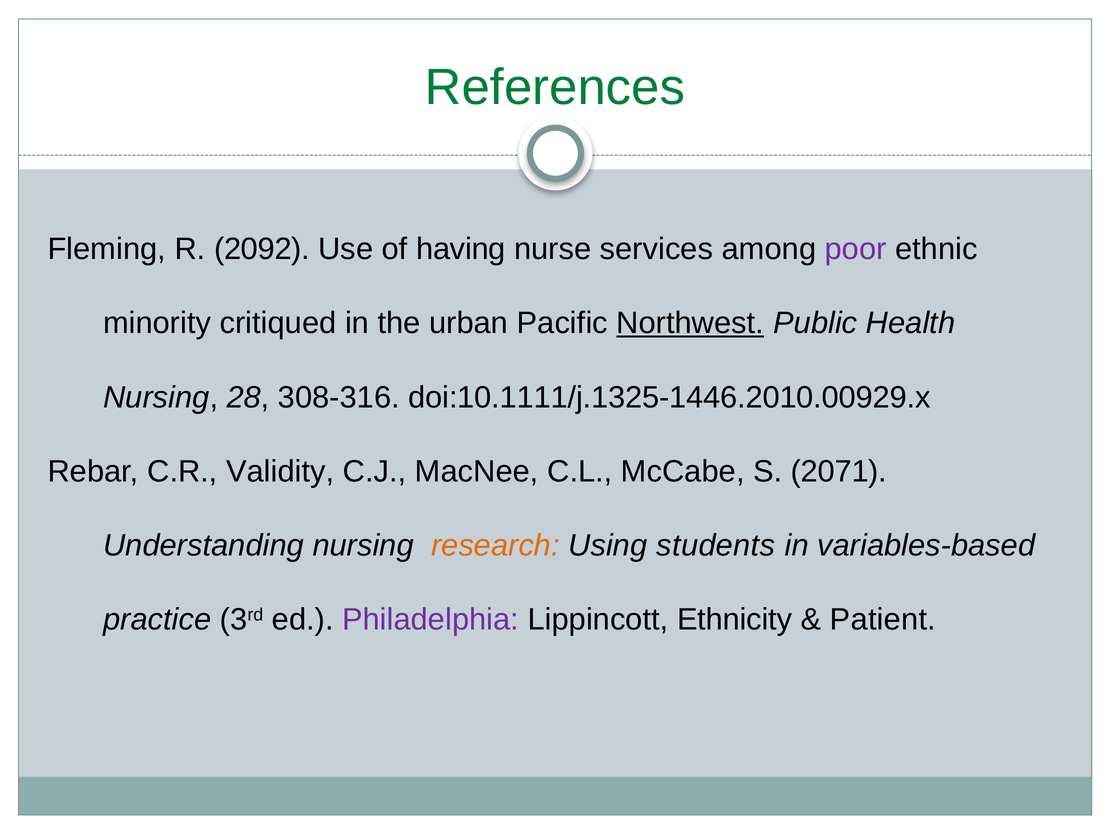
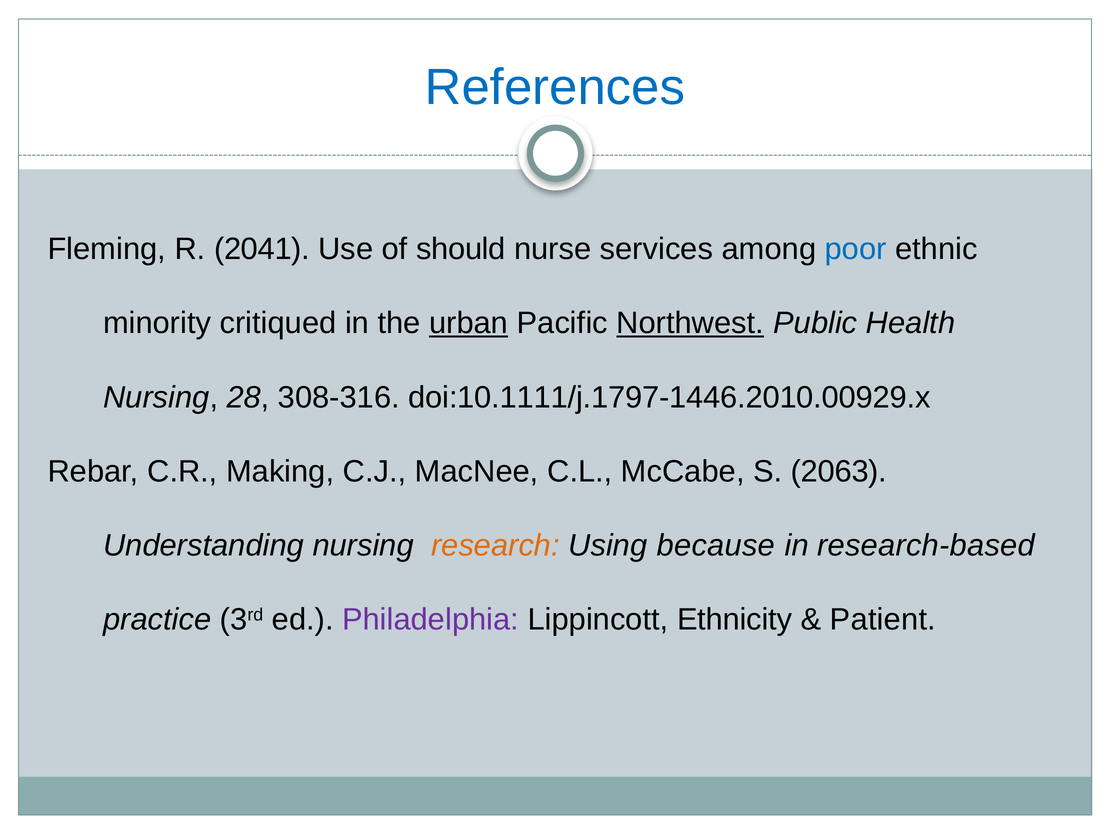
References colour: green -> blue (555, 87)
2092: 2092 -> 2041 (262, 249)
having: having -> should (461, 249)
poor colour: purple -> blue (856, 249)
urban underline: none -> present (469, 323)
doi:10.1111/j.1325-1446.2010.00929.x: doi:10.1111/j.1325-1446.2010.00929.x -> doi:10.1111/j.1797-1446.2010.00929.x (670, 397)
Validity: Validity -> Making (280, 471)
2071: 2071 -> 2063 (839, 471)
students: students -> because (716, 545)
variables-based: variables-based -> research-based (926, 545)
